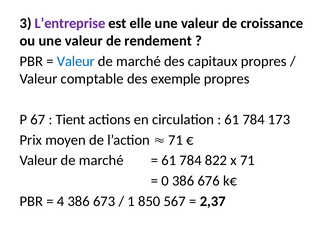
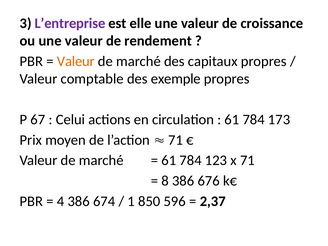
Valeur colour: blue -> orange (76, 61)
Tient: Tient -> Celui (70, 120)
822: 822 -> 123 (216, 160)
0: 0 -> 8 (165, 181)
673: 673 -> 674 (104, 201)
567: 567 -> 596 (175, 201)
